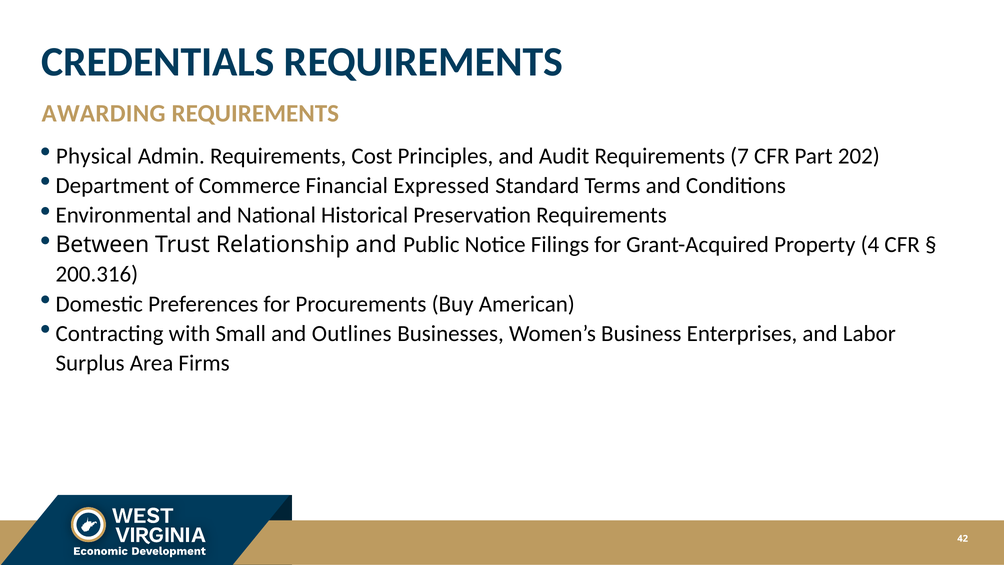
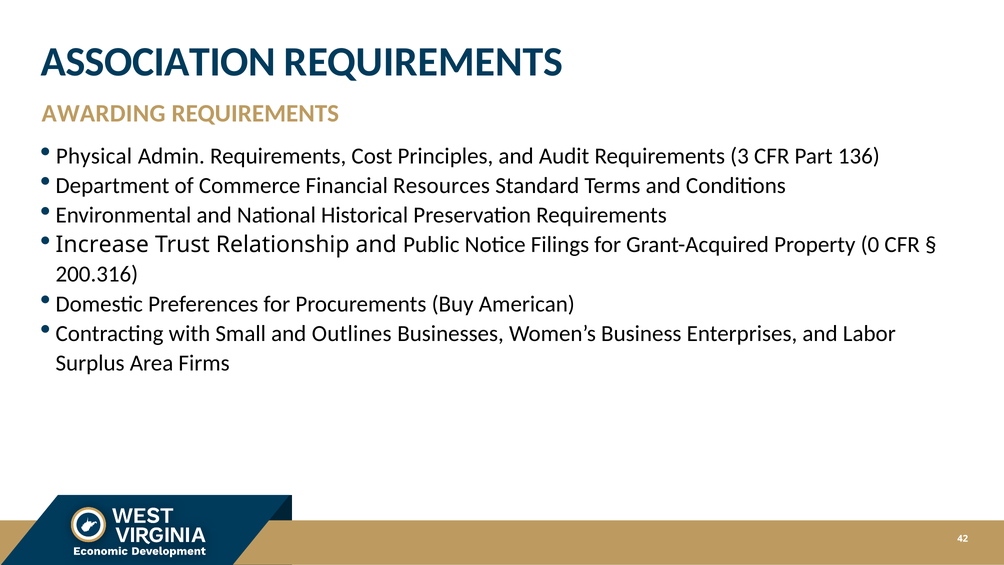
CREDENTIALS: CREDENTIALS -> ASSOCIATION (158, 62)
7: 7 -> 3 (740, 156)
202: 202 -> 136 (859, 156)
Expressed: Expressed -> Resources (441, 186)
Between: Between -> Increase (102, 245)
4: 4 -> 0 (870, 245)
